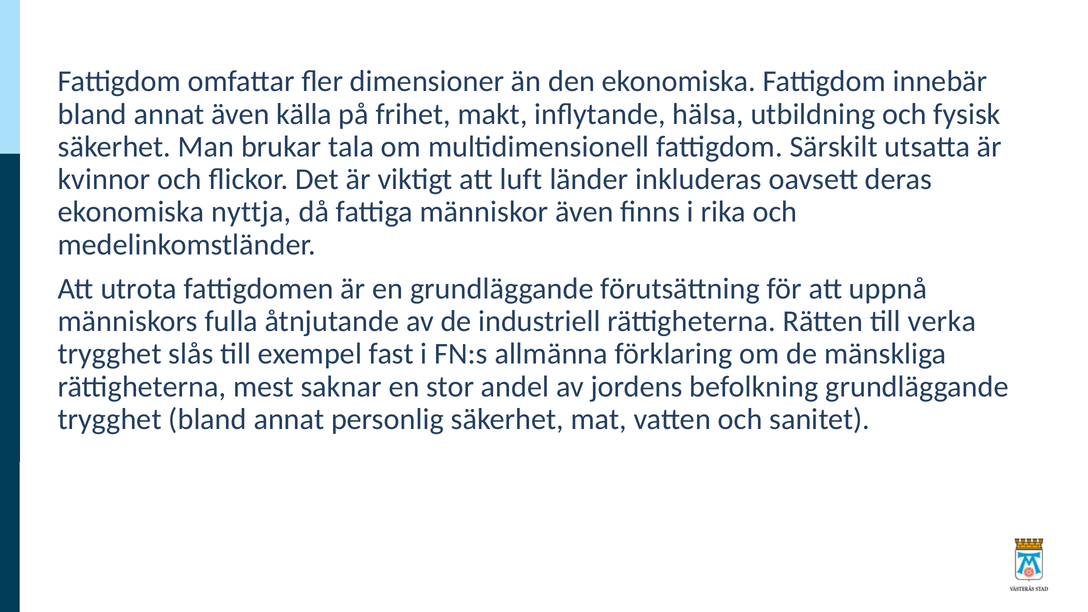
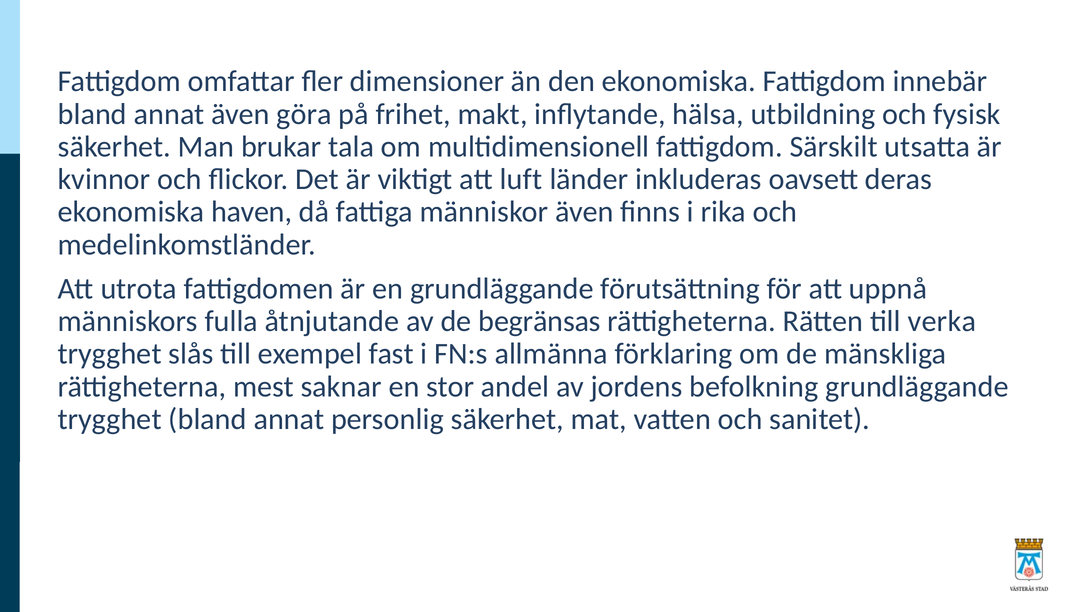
källa: källa -> göra (304, 114)
nyttja: nyttja -> haven (252, 212)
industriell: industriell -> begränsas (540, 321)
